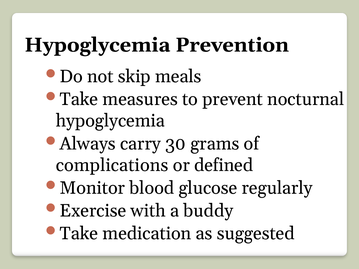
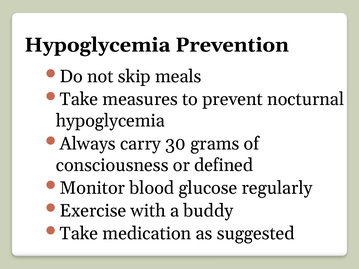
complications: complications -> consciousness (112, 165)
